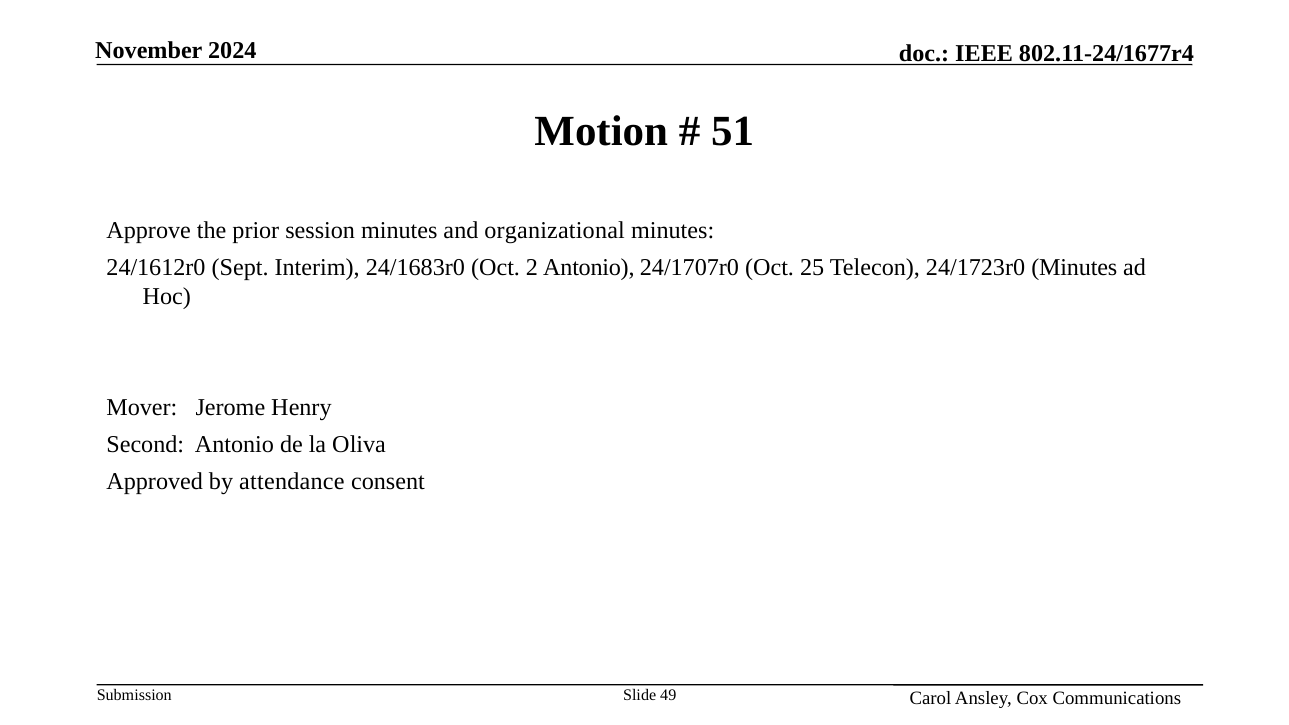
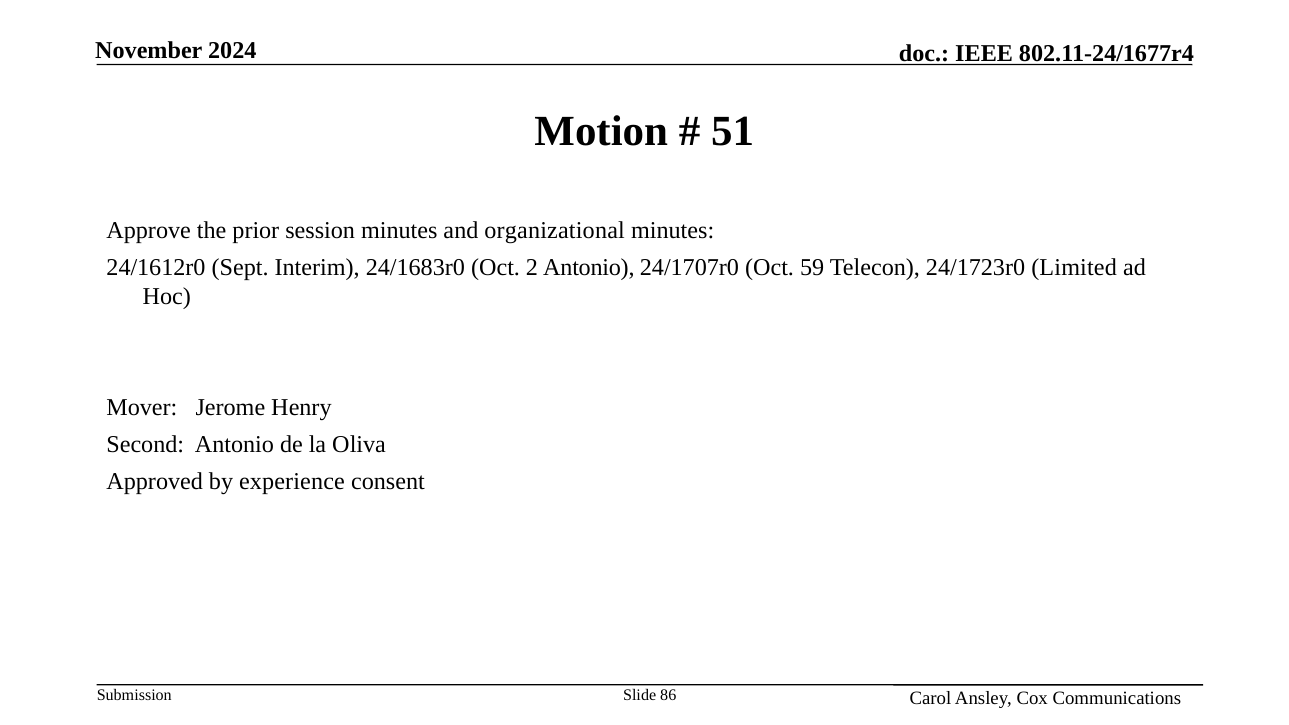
25: 25 -> 59 (812, 268)
24/1723r0 Minutes: Minutes -> Limited (1074, 268)
attendance: attendance -> experience (292, 482)
49: 49 -> 86 (668, 695)
